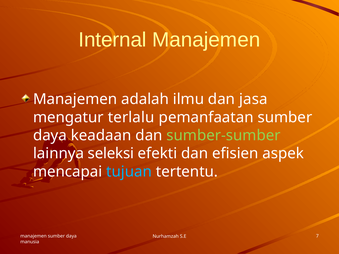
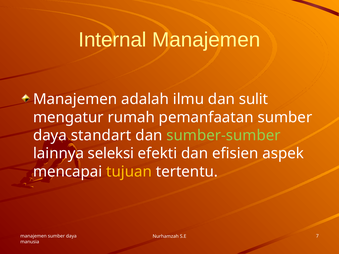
jasa: jasa -> sulit (254, 99)
terlalu: terlalu -> rumah (131, 117)
keadaan: keadaan -> standart (101, 136)
tujuan colour: light blue -> yellow (129, 172)
